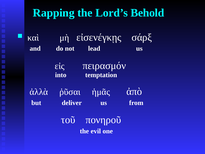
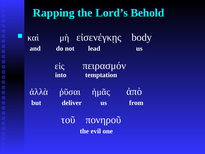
σάρξ: σάρξ -> body (142, 37)
